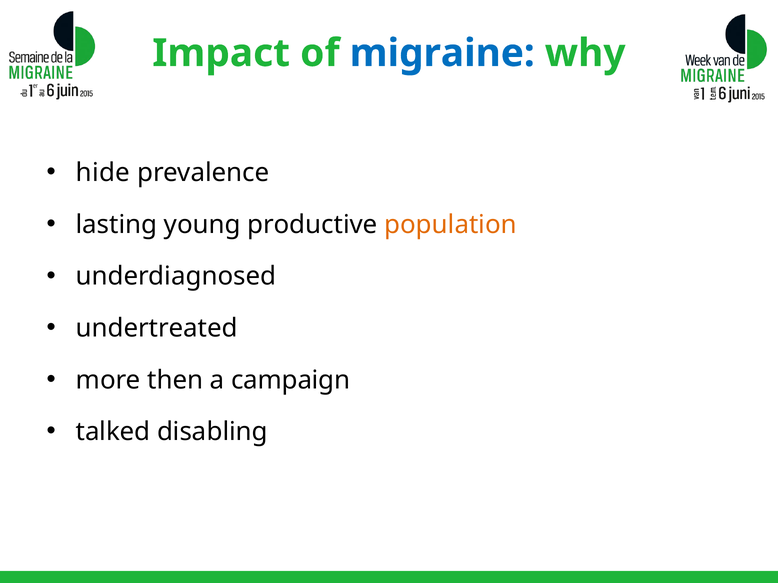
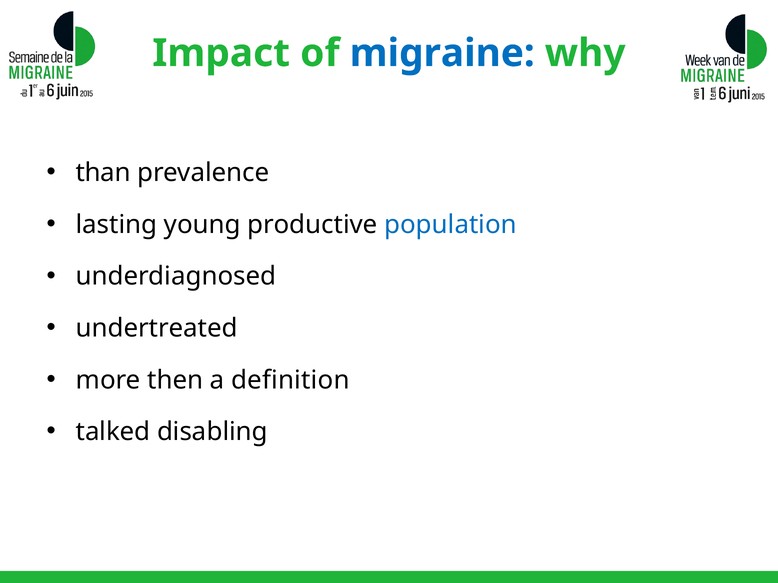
hide: hide -> than (103, 173)
population colour: orange -> blue (451, 225)
campaign: campaign -> definition (290, 380)
